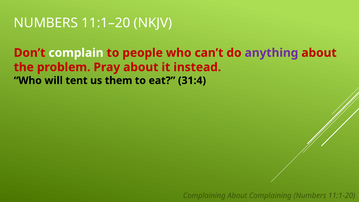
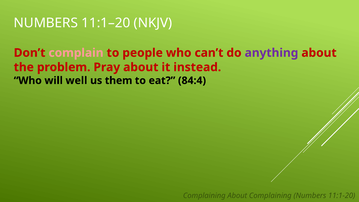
complain colour: white -> pink (76, 53)
tent: tent -> well (76, 81)
31:4: 31:4 -> 84:4 (192, 81)
